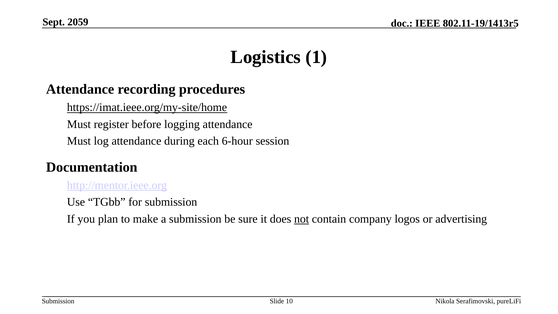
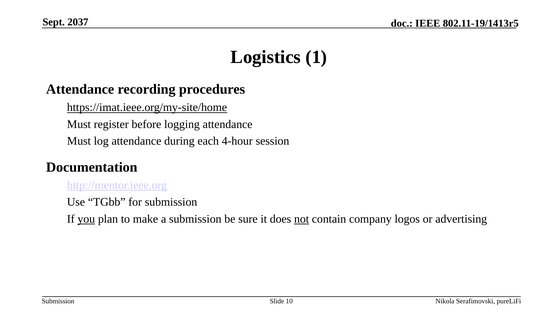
2059: 2059 -> 2037 (78, 22)
6-hour: 6-hour -> 4-hour (237, 141)
you underline: none -> present (86, 219)
